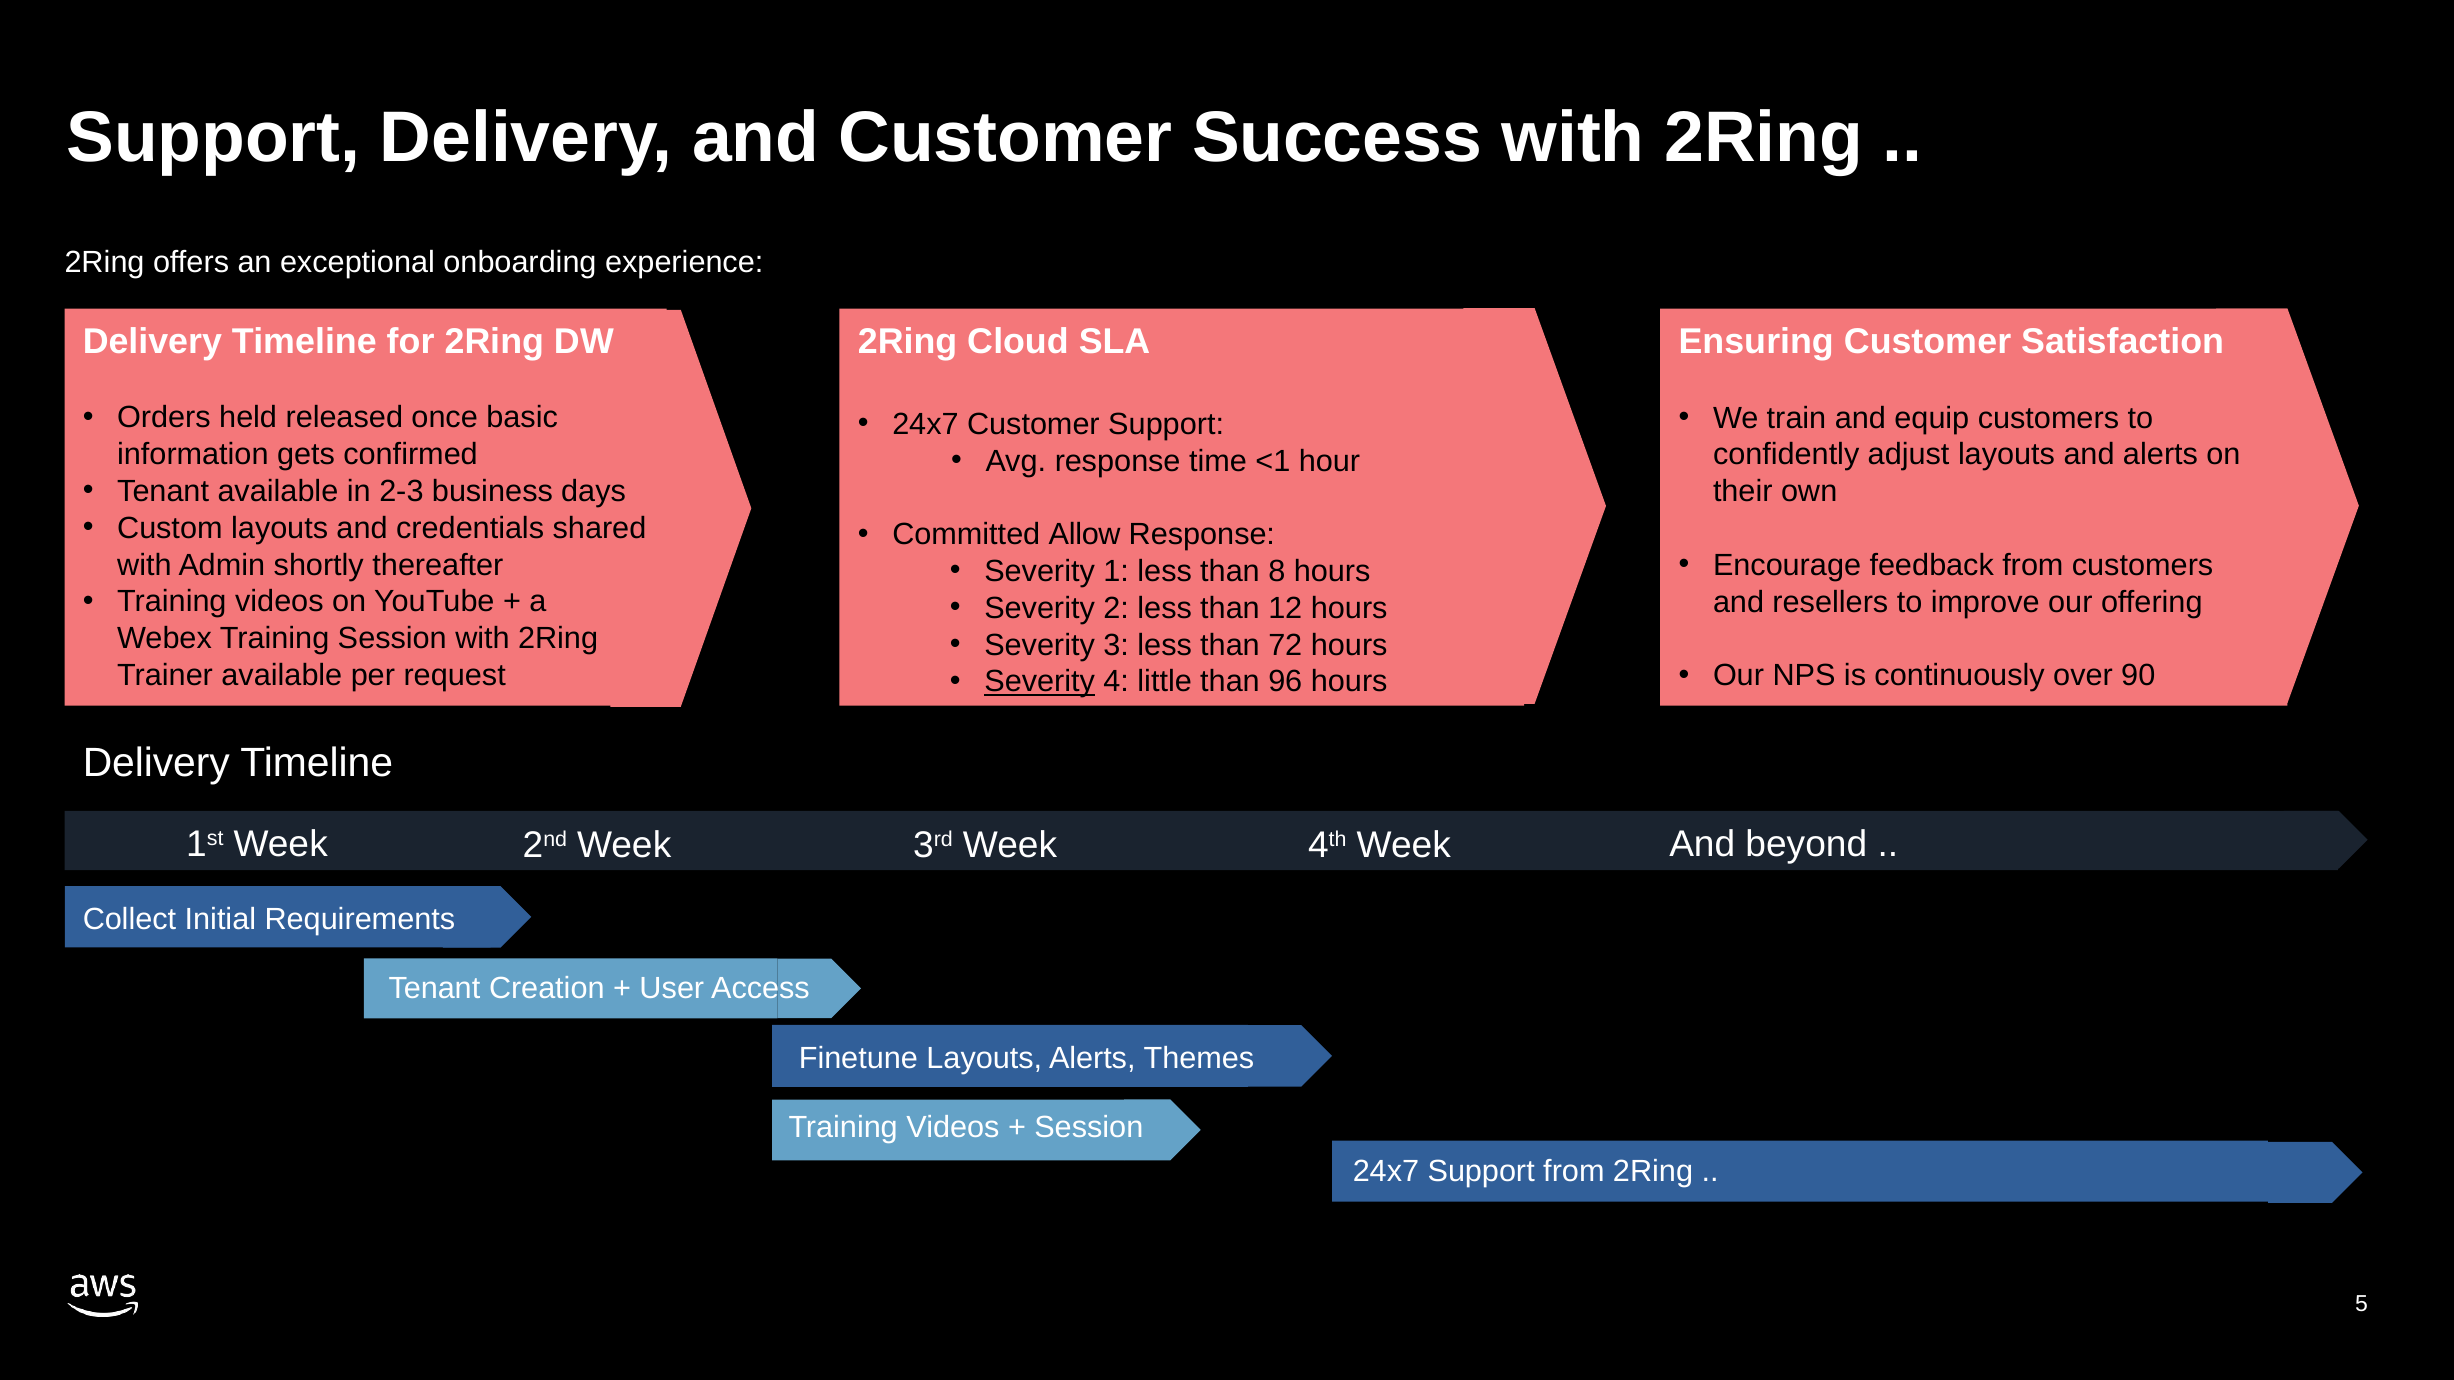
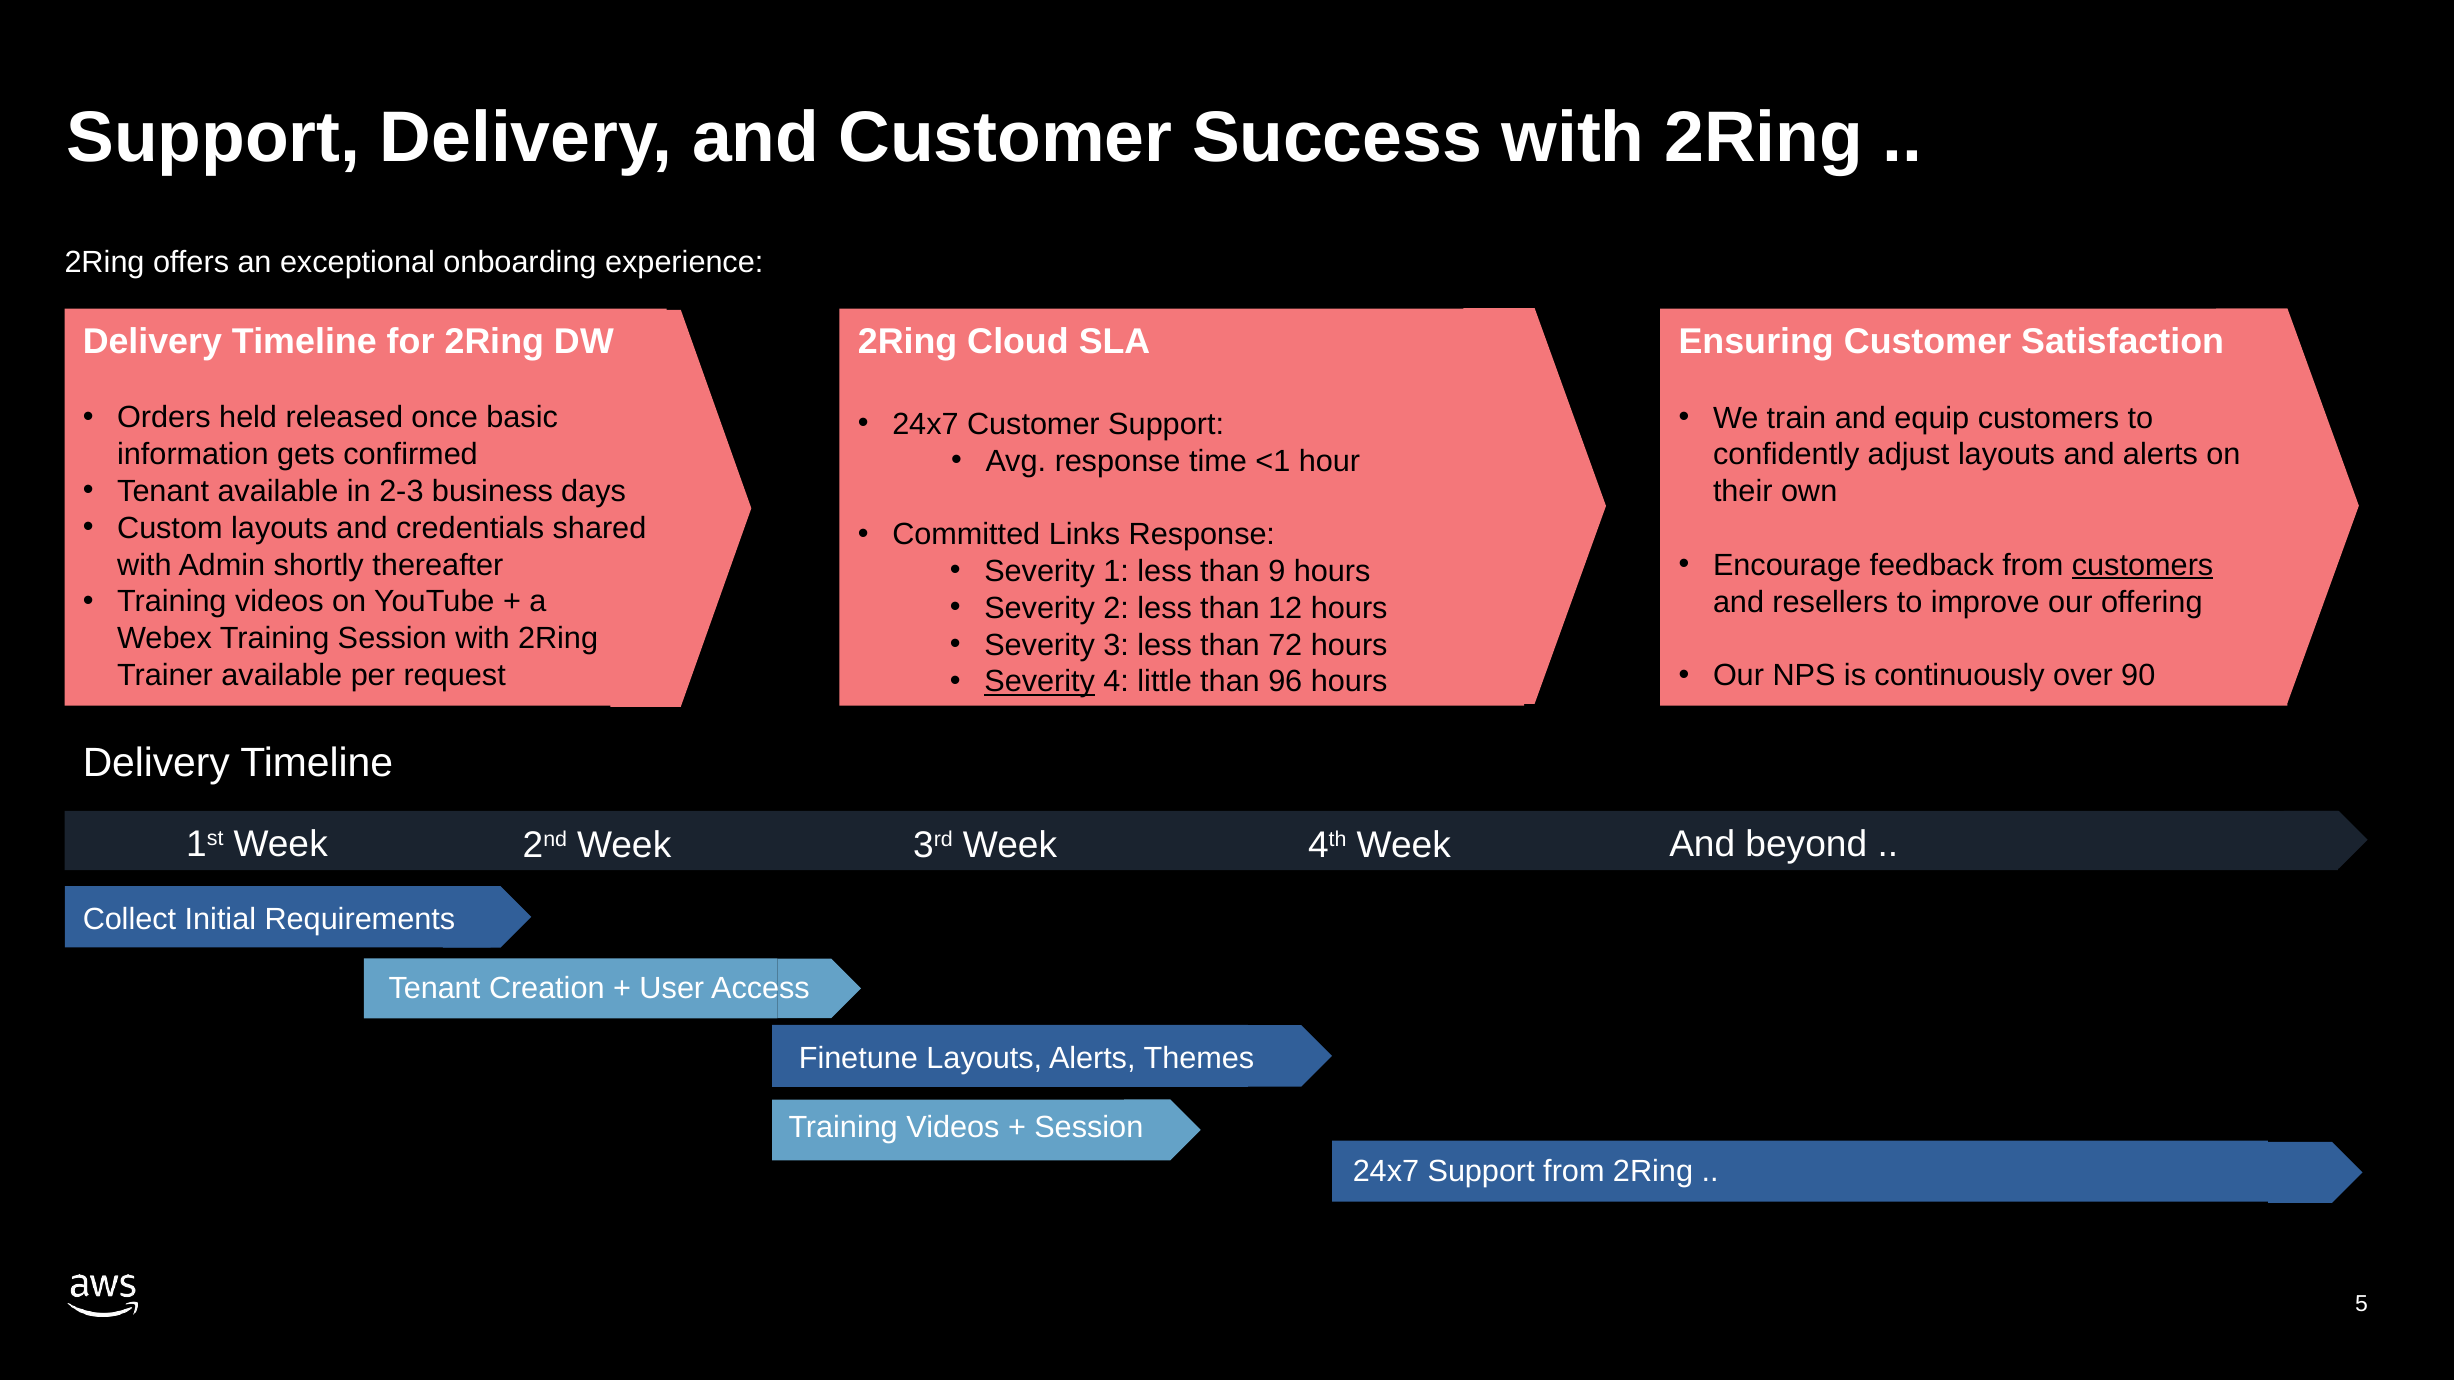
Allow: Allow -> Links (1085, 535)
customers underline: none -> present (2143, 565)
8: 8 -> 9 (1277, 572)
